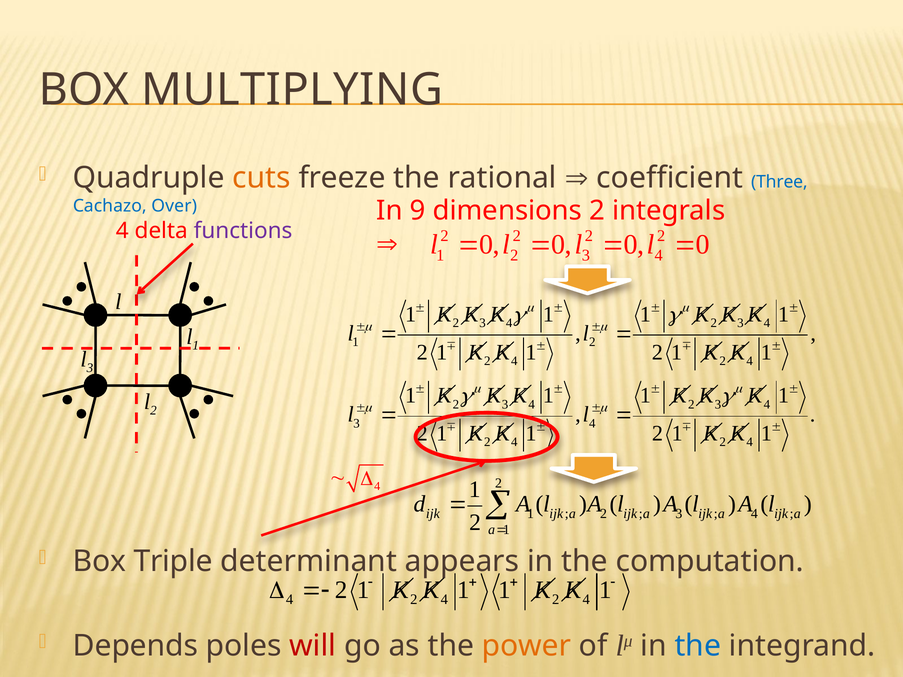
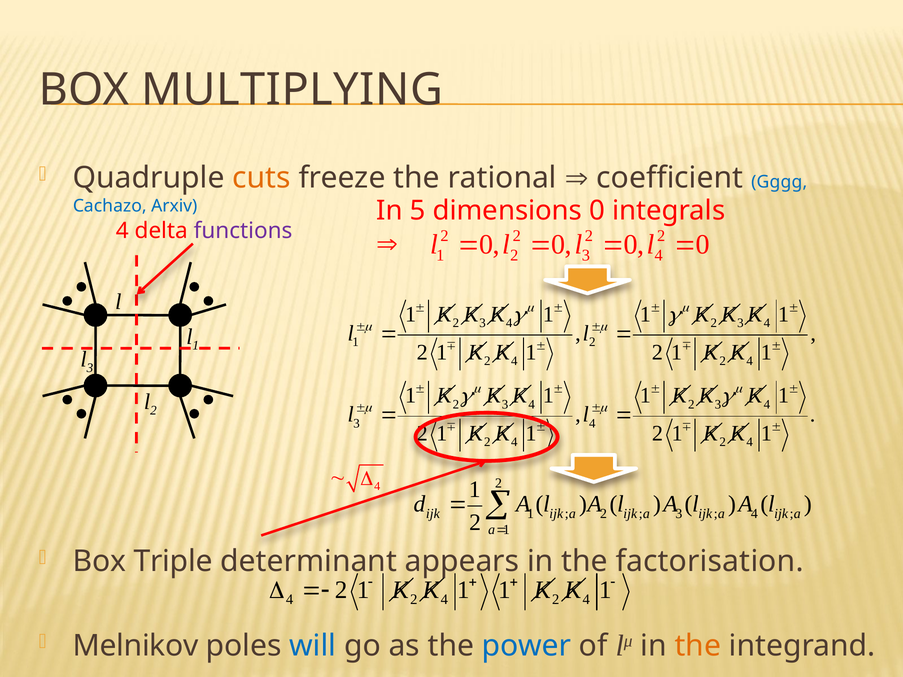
Three: Three -> Gggg (779, 182)
Over: Over -> Arxiv (174, 206)
9: 9 -> 5 (418, 211)
dimensions 2: 2 -> 0 (597, 211)
computation: computation -> factorisation (710, 562)
Depends: Depends -> Melnikov (136, 646)
will colour: red -> blue (313, 646)
power colour: orange -> blue (527, 646)
the colour: blue -> orange (698, 646)
